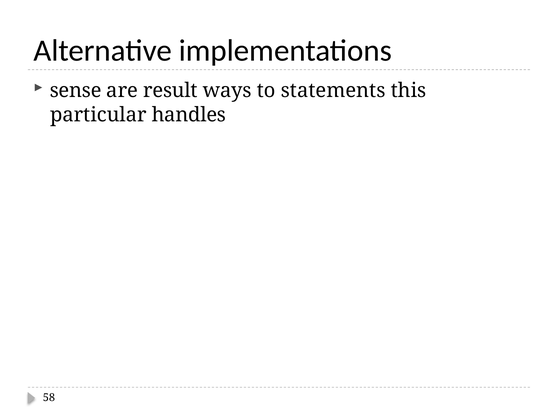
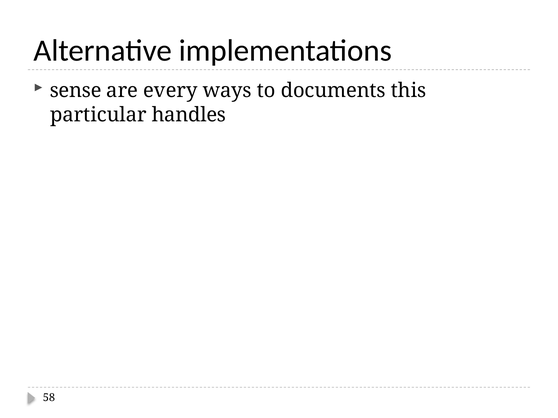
result: result -> every (170, 91)
statements: statements -> documents (333, 91)
